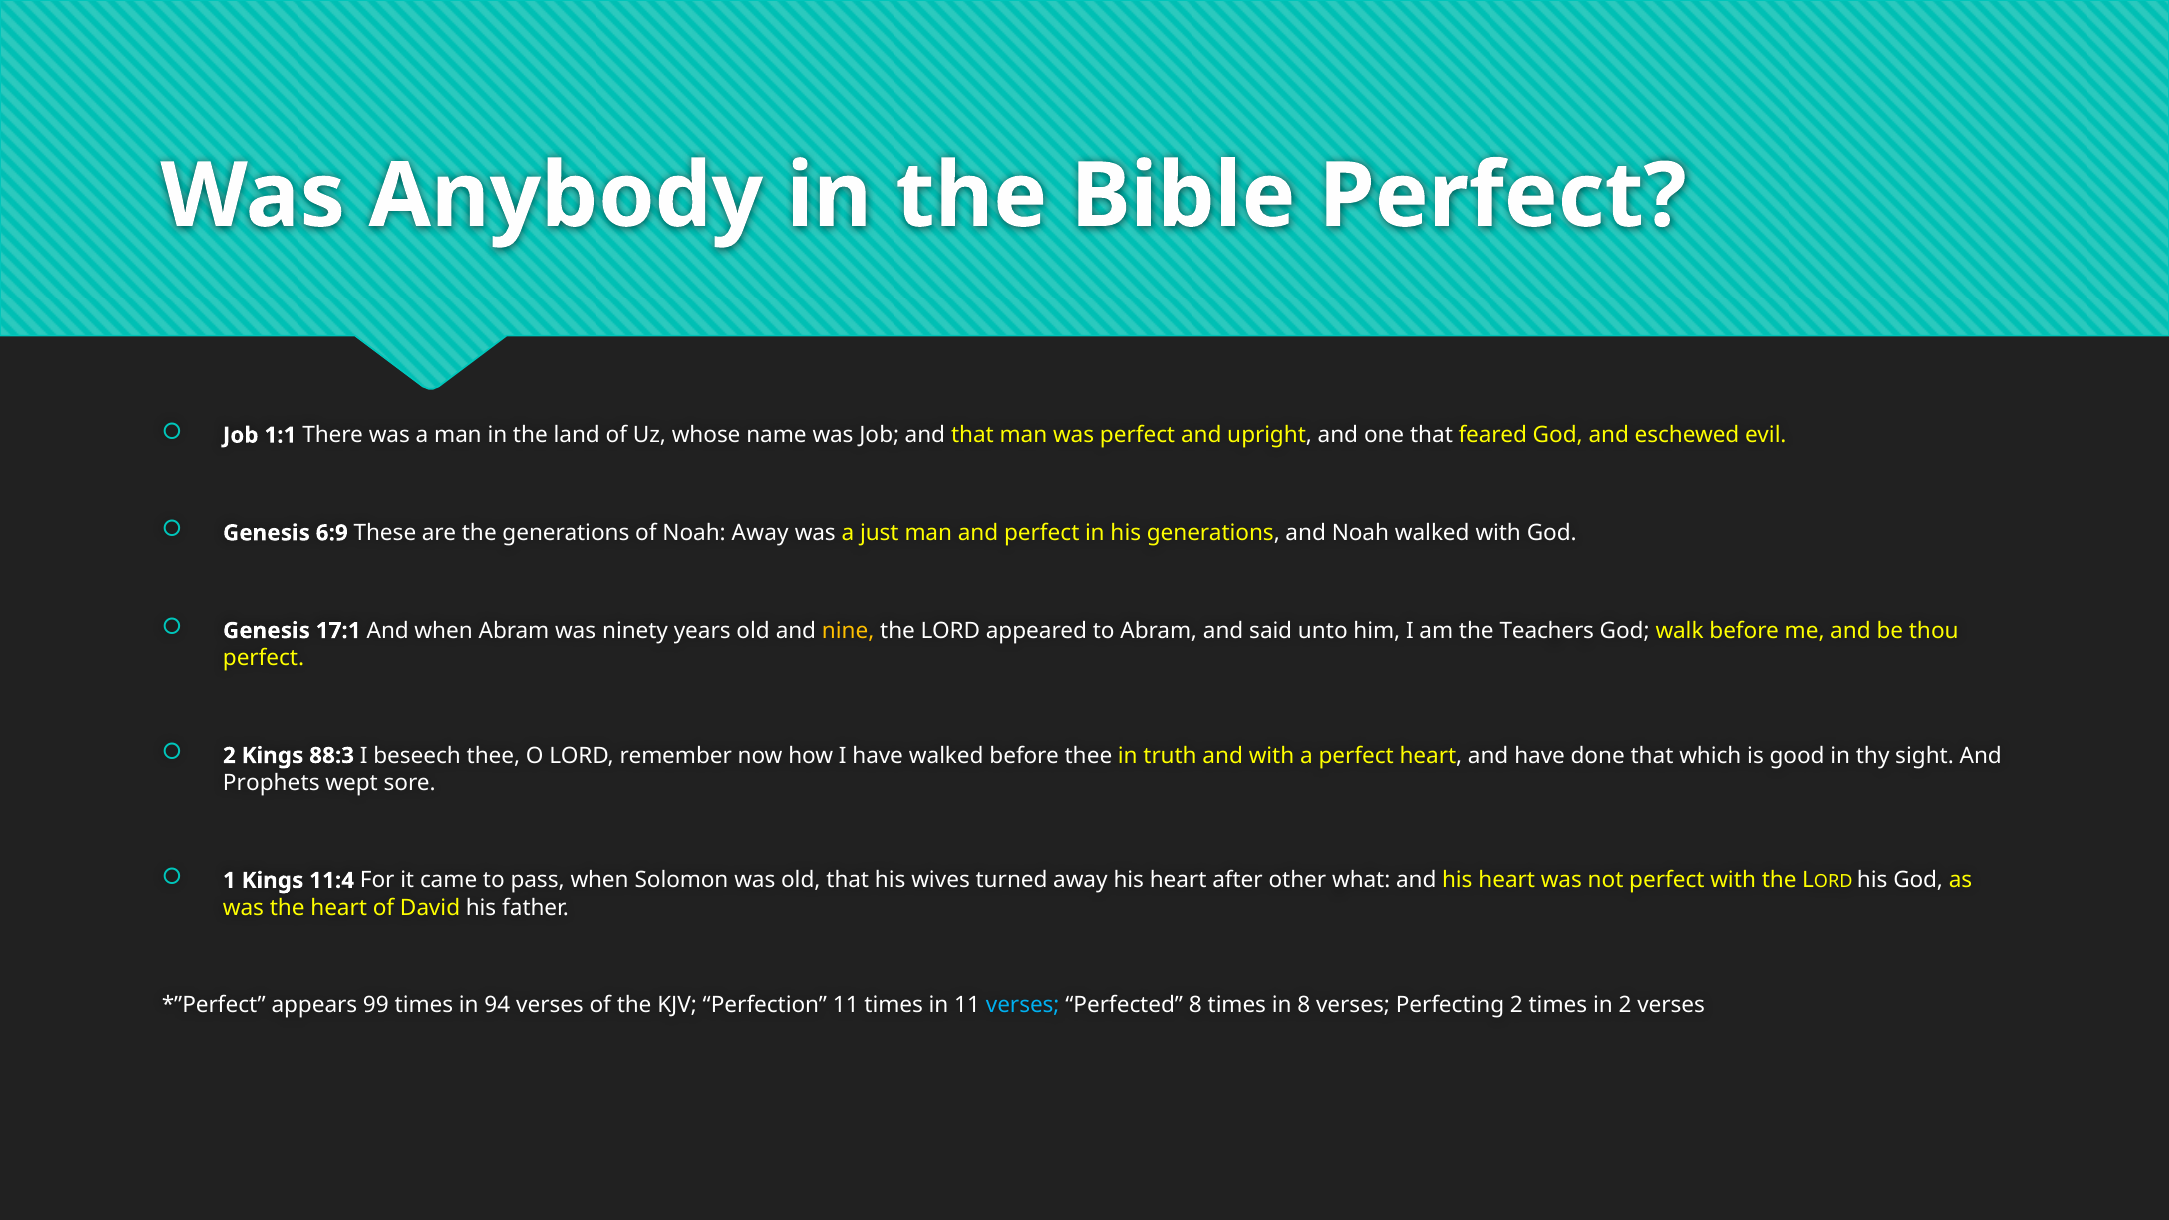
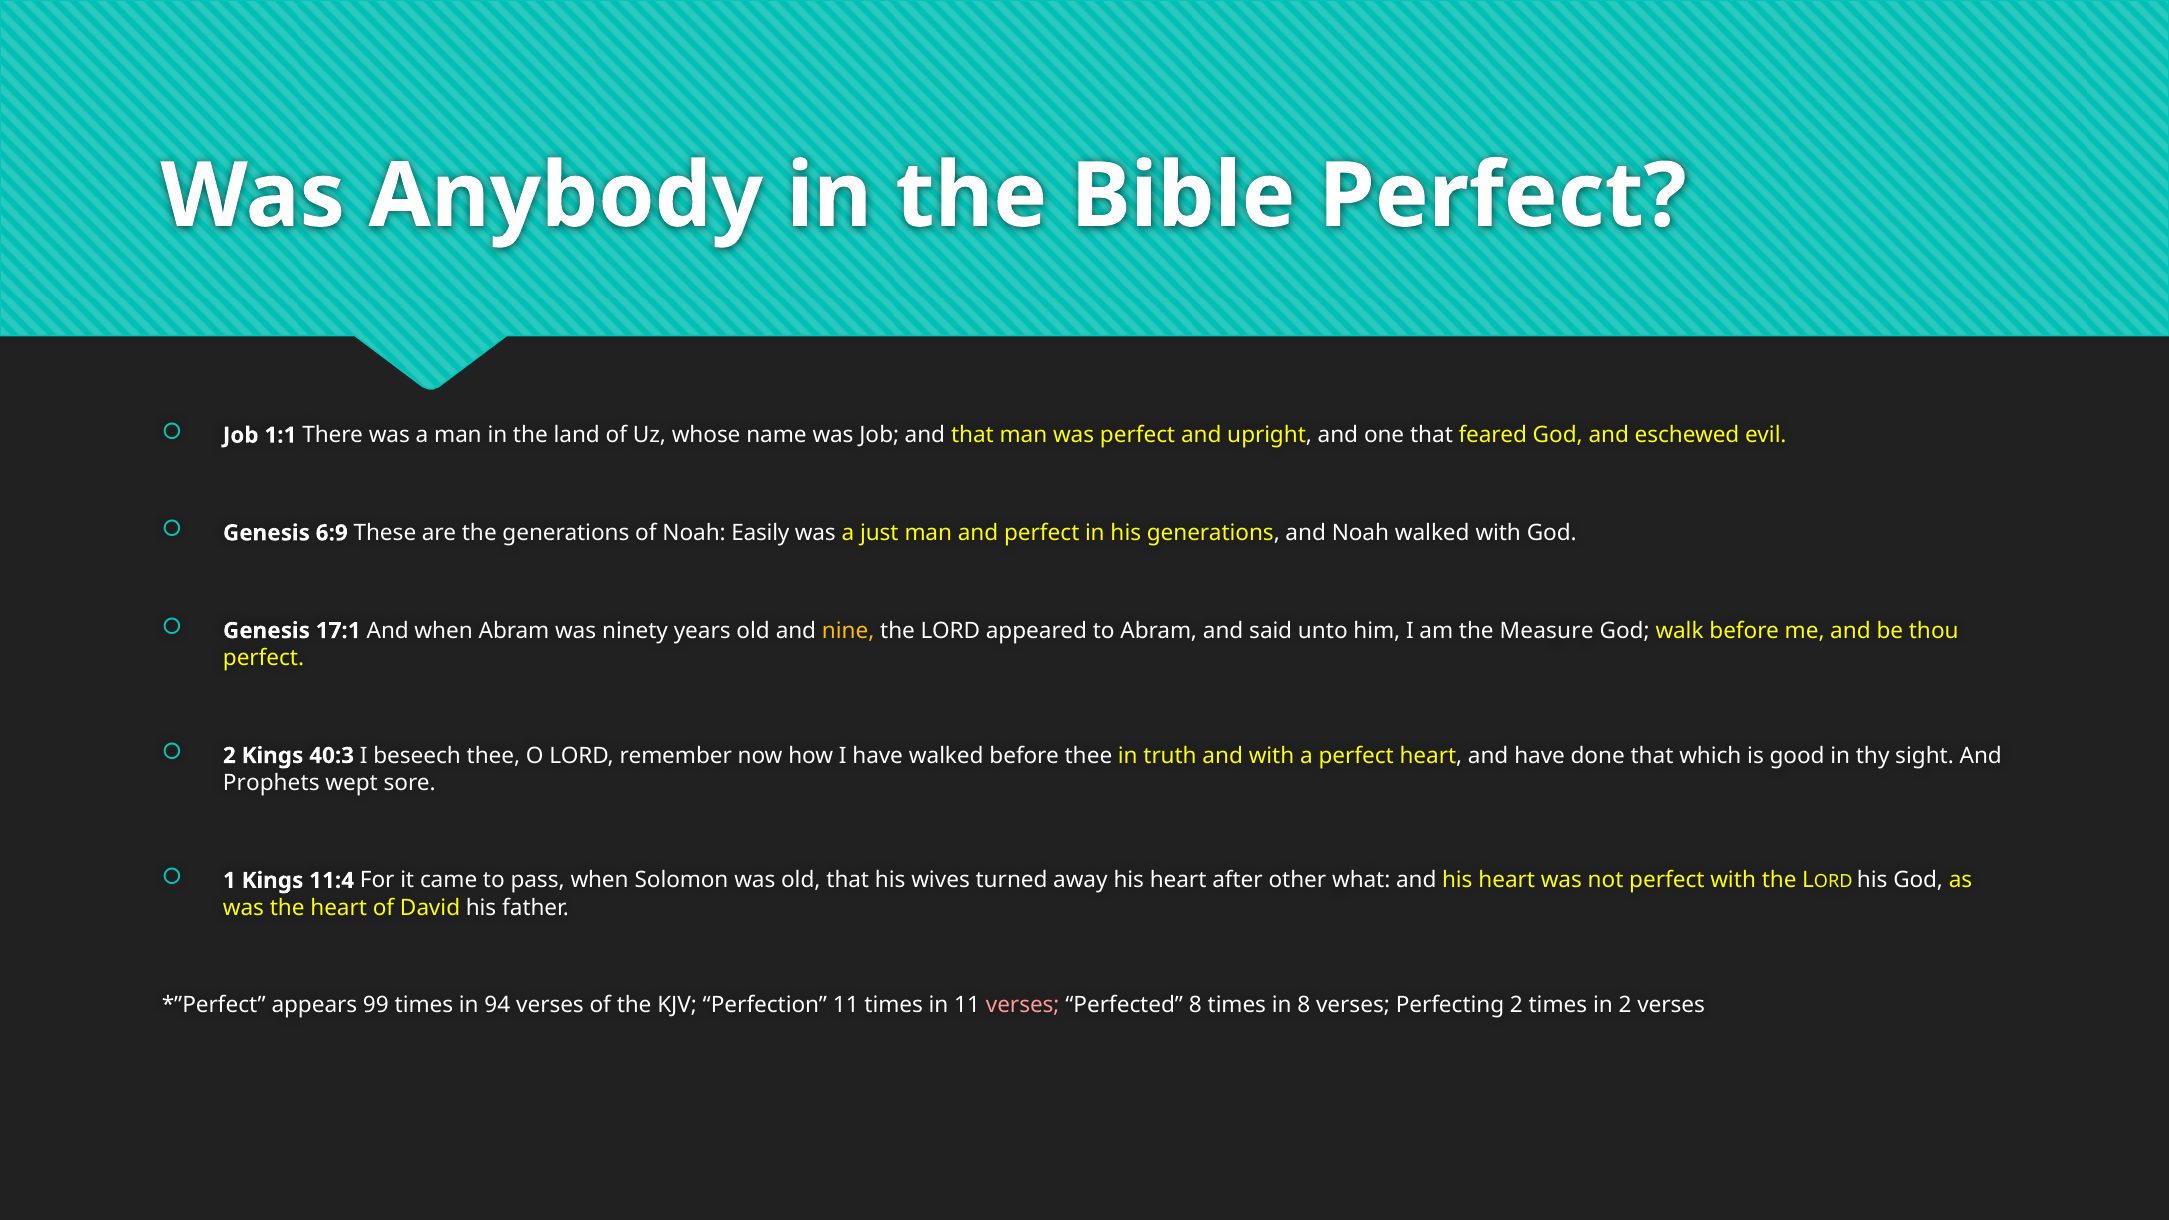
Noah Away: Away -> Easily (760, 533)
Teachers: Teachers -> Measure (1547, 631)
88:3: 88:3 -> 40:3 (332, 756)
verses colour: light blue -> pink (1023, 1005)
